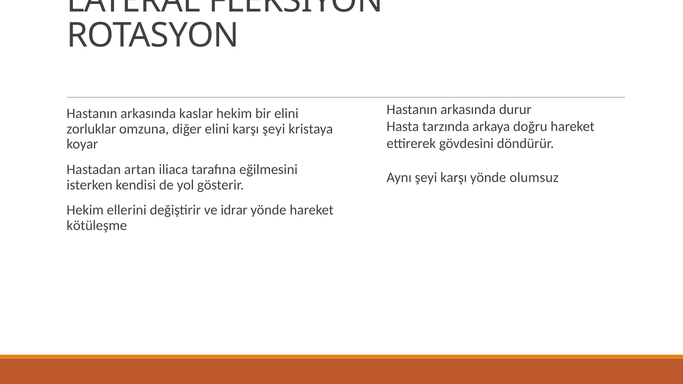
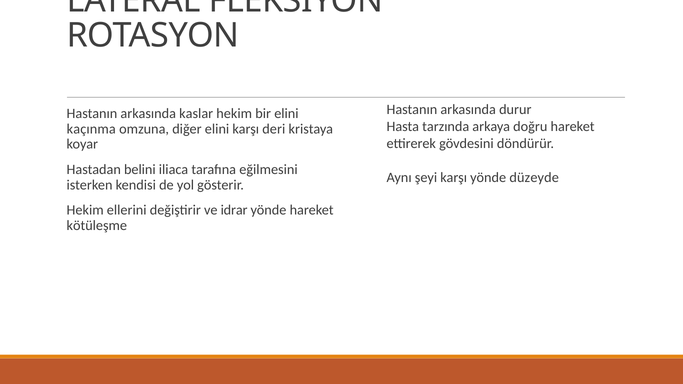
zorluklar: zorluklar -> kaçınma (91, 129)
karşı şeyi: şeyi -> deri (274, 129)
artan: artan -> belini (140, 170)
olumsuz: olumsuz -> düzeyde (534, 178)
